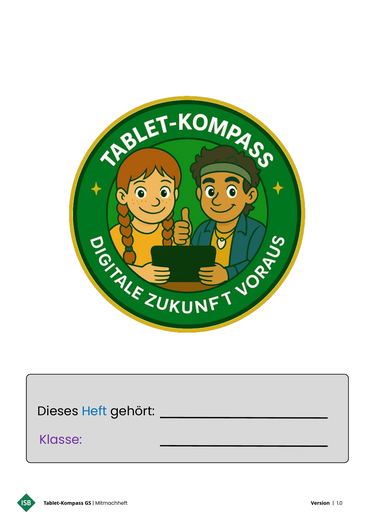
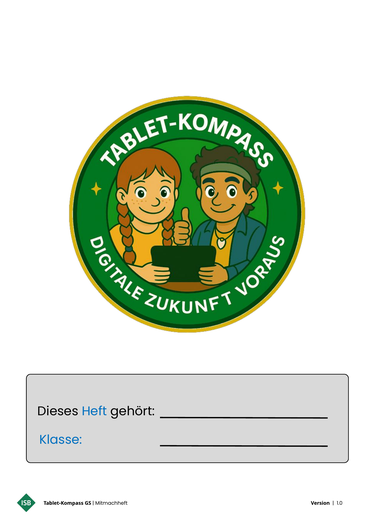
Klasse colour: purple -> blue (61, 439)
